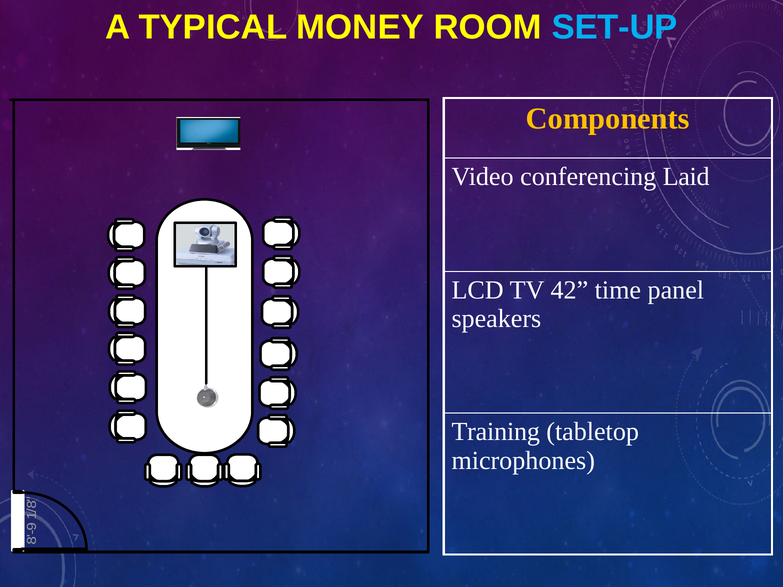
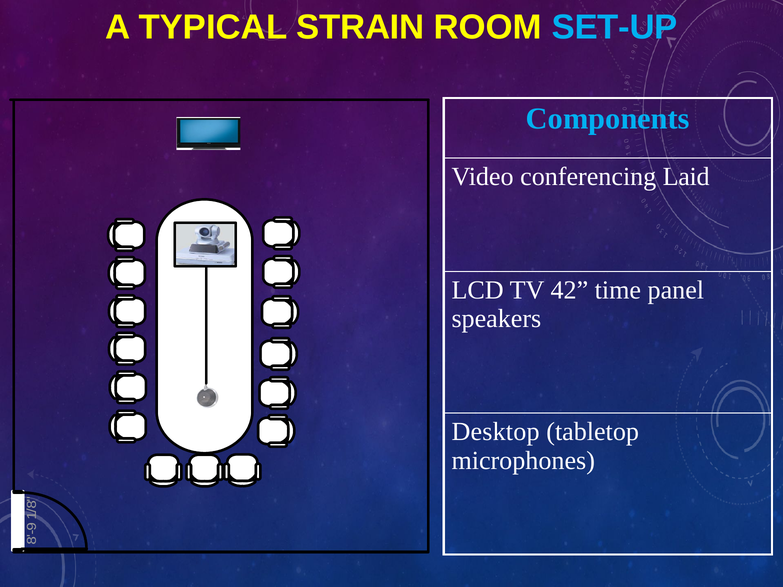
MONEY: MONEY -> STRAIN (360, 27)
Components colour: yellow -> light blue (608, 119)
Training: Training -> Desktop (496, 432)
